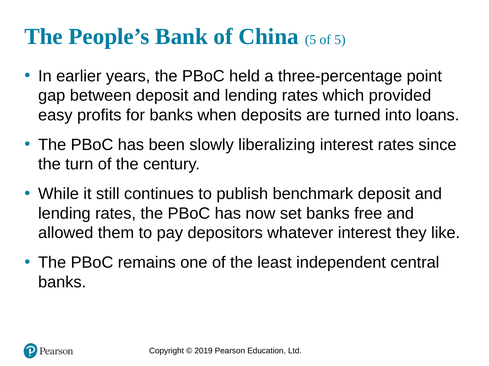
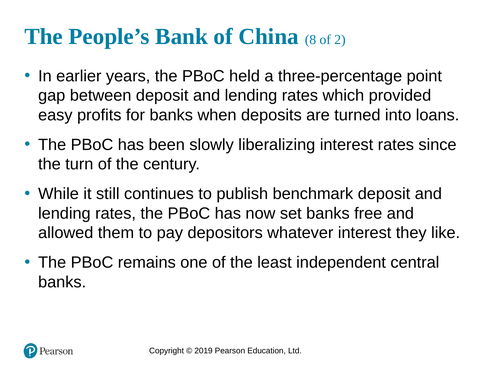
China 5: 5 -> 8 (311, 40)
of 5: 5 -> 2 (340, 40)
